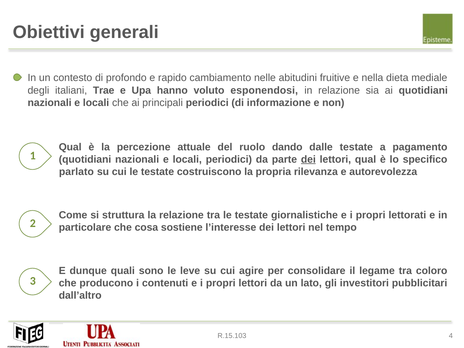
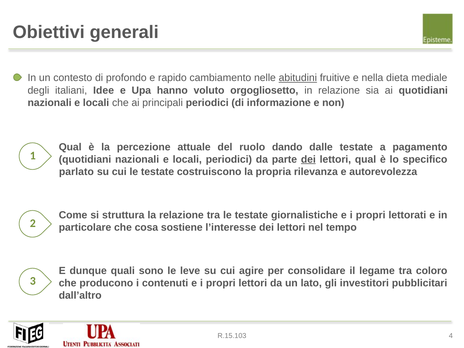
abitudini underline: none -> present (298, 78)
Trae: Trae -> Idee (104, 90)
esponendosi: esponendosi -> orgogliosetto (264, 90)
